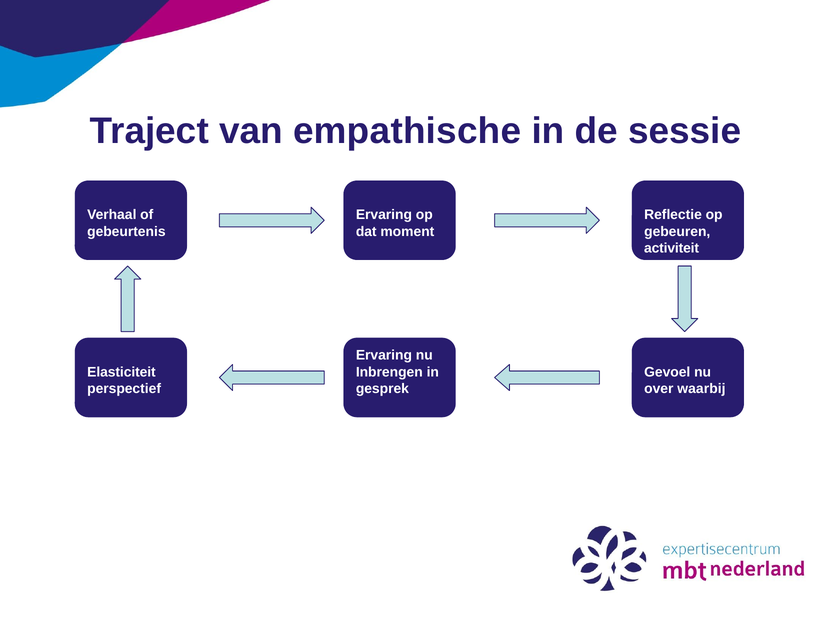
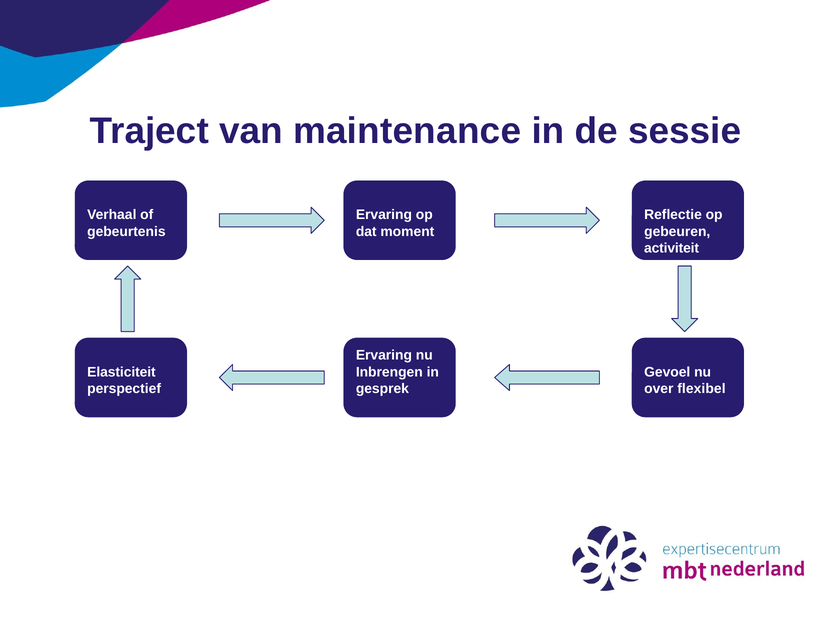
empathische: empathische -> maintenance (407, 131)
waarbij: waarbij -> flexibel (701, 389)
